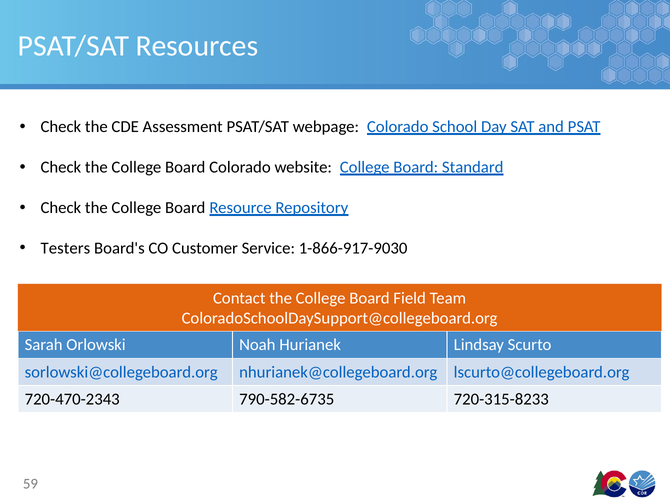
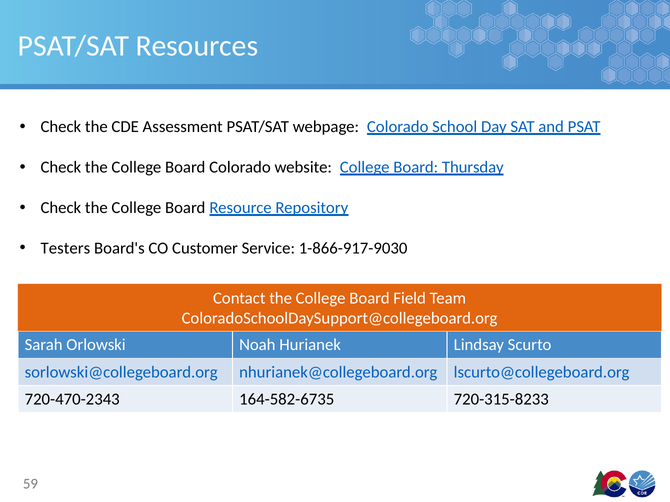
Standard: Standard -> Thursday (473, 167)
790-582-6735: 790-582-6735 -> 164-582-6735 (287, 400)
